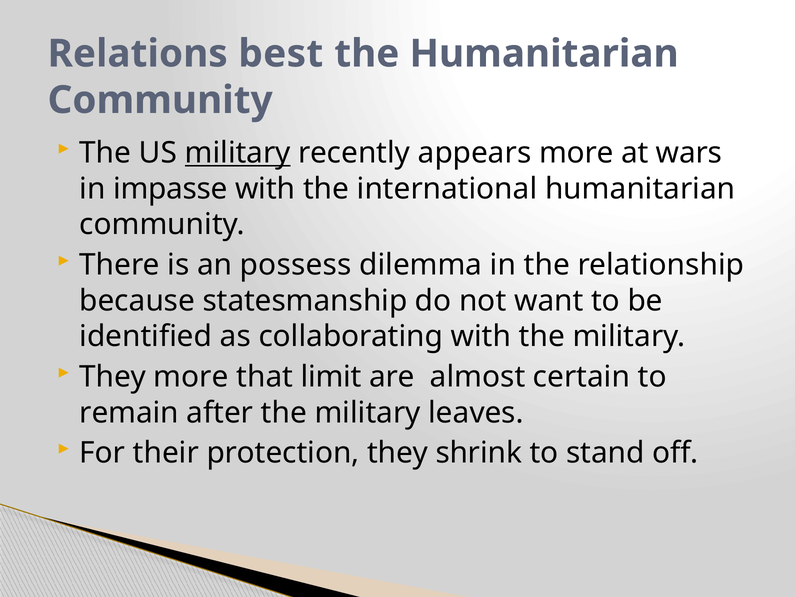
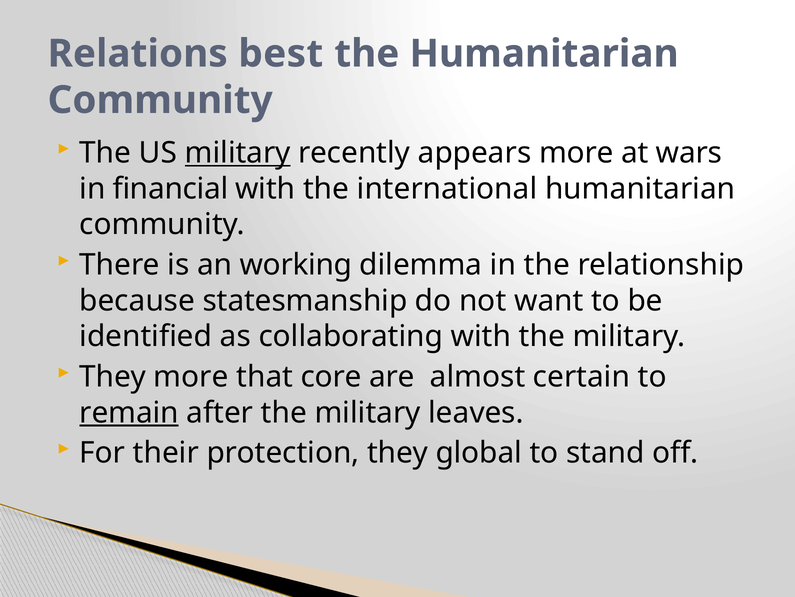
impasse: impasse -> financial (170, 188)
possess: possess -> working (296, 265)
limit: limit -> core (331, 376)
remain underline: none -> present (129, 412)
shrink: shrink -> global (479, 452)
